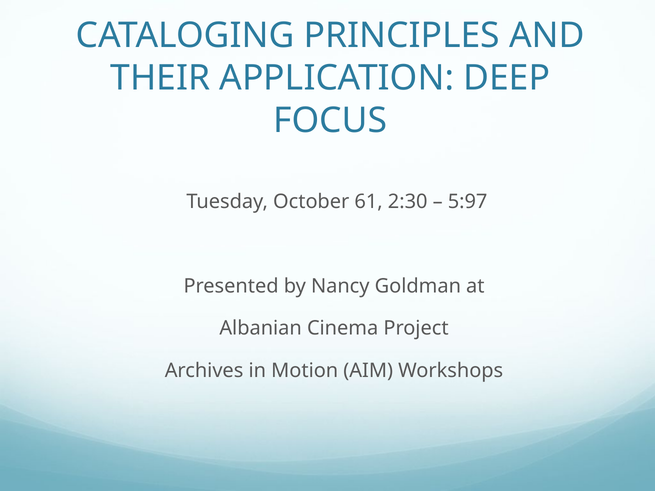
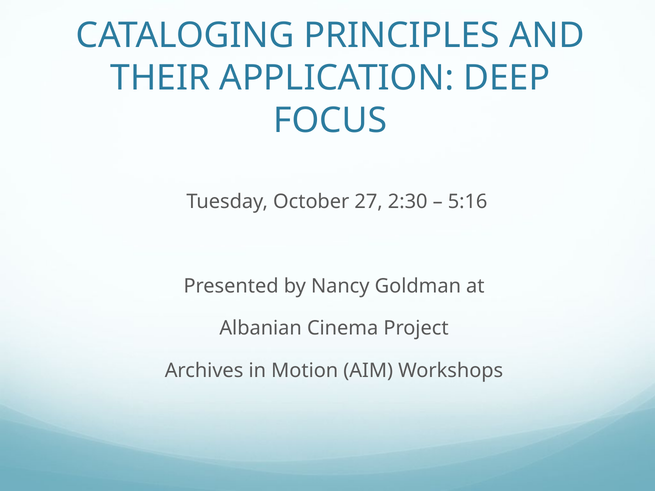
61: 61 -> 27 (369, 202)
5:97: 5:97 -> 5:16 (468, 202)
